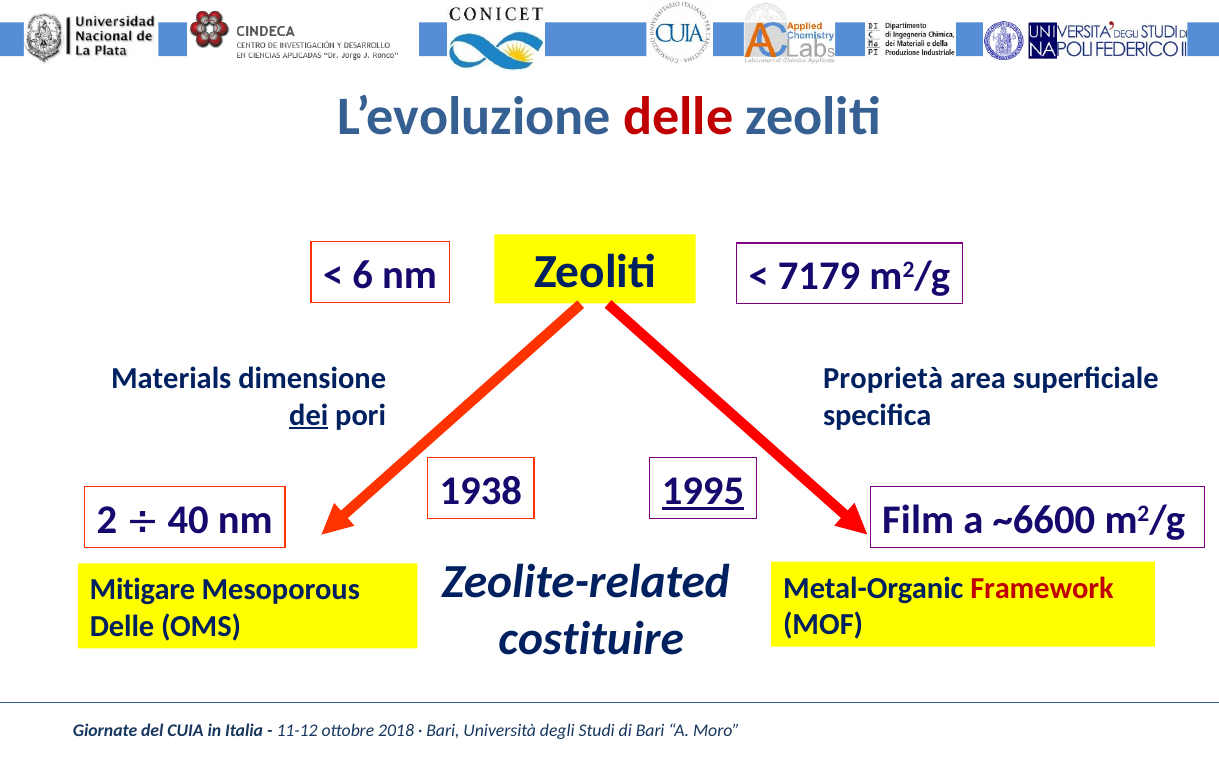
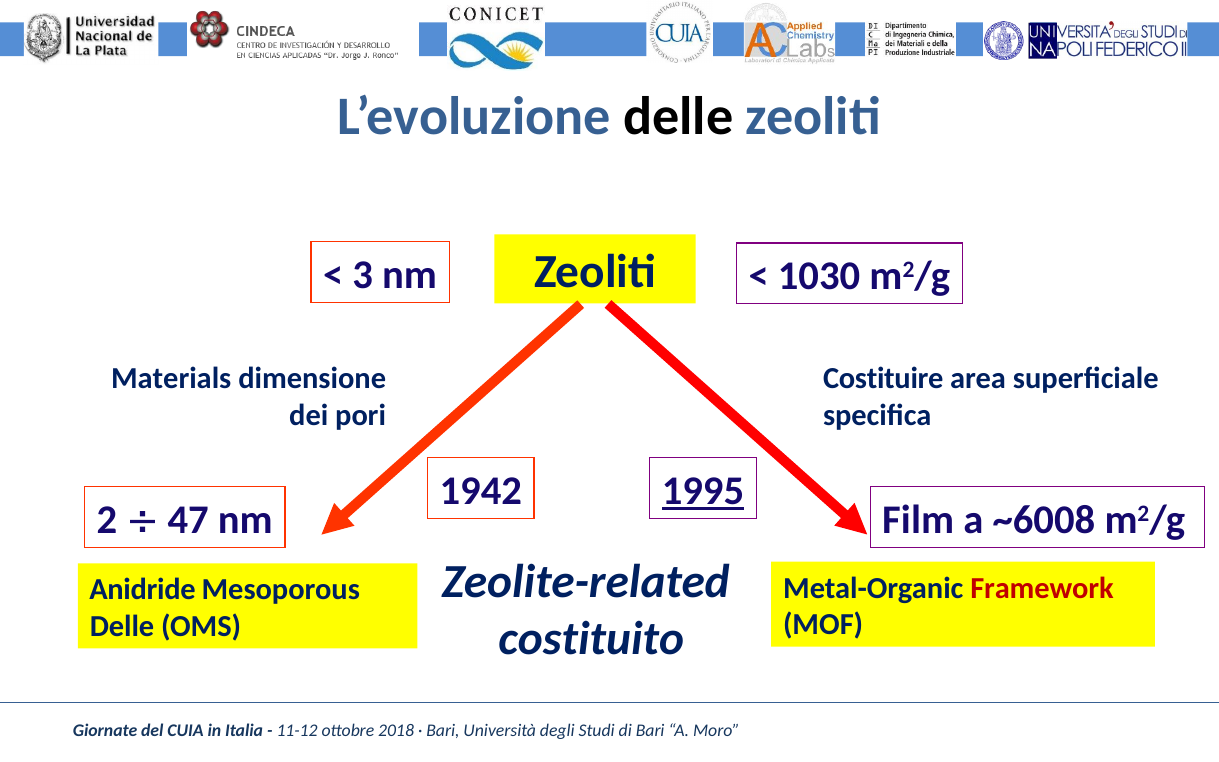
delle colour: red -> black (678, 116)
6: 6 -> 3 (363, 275)
7179: 7179 -> 1030 (819, 276)
Proprietà: Proprietà -> Costituire (883, 378)
dei underline: present -> none (309, 415)
1938: 1938 -> 1942 (481, 491)
40: 40 -> 47 (188, 520)
~6600: ~6600 -> ~6008 (1044, 520)
Mitigare: Mitigare -> Anidride (142, 590)
costituire: costituire -> costituito (591, 639)
